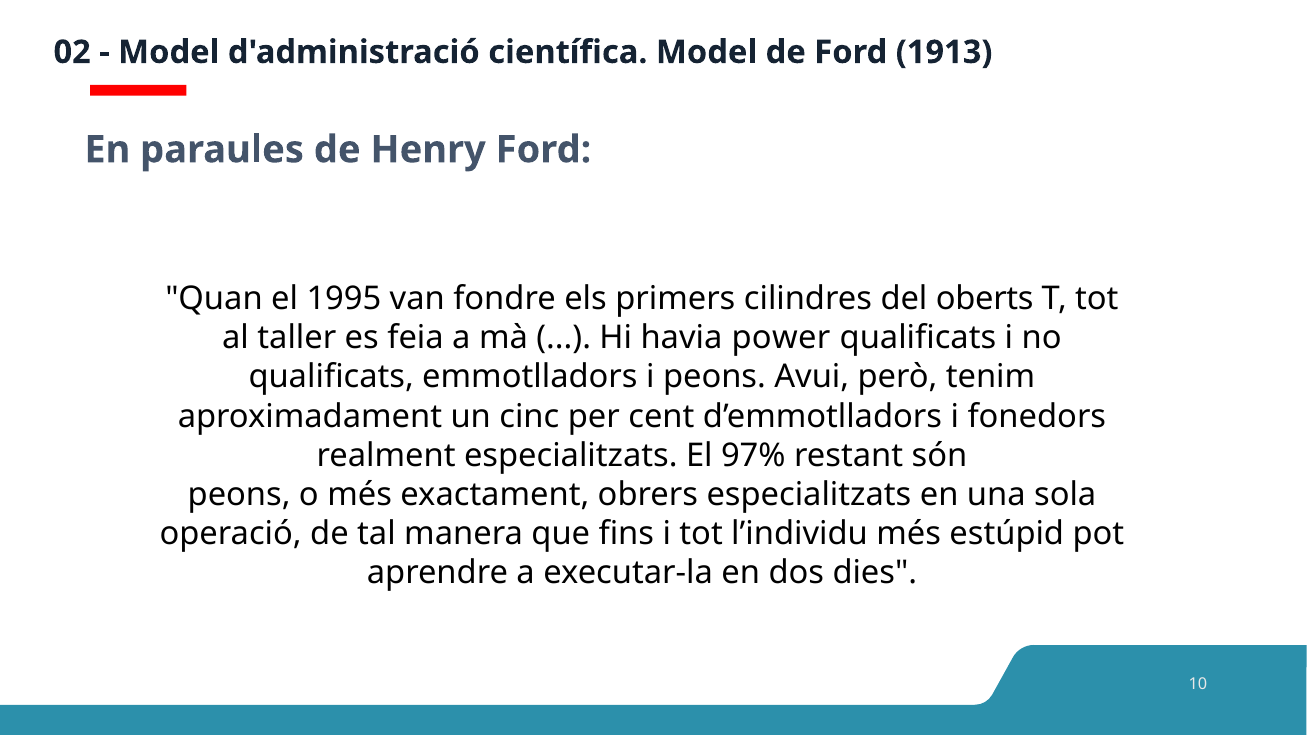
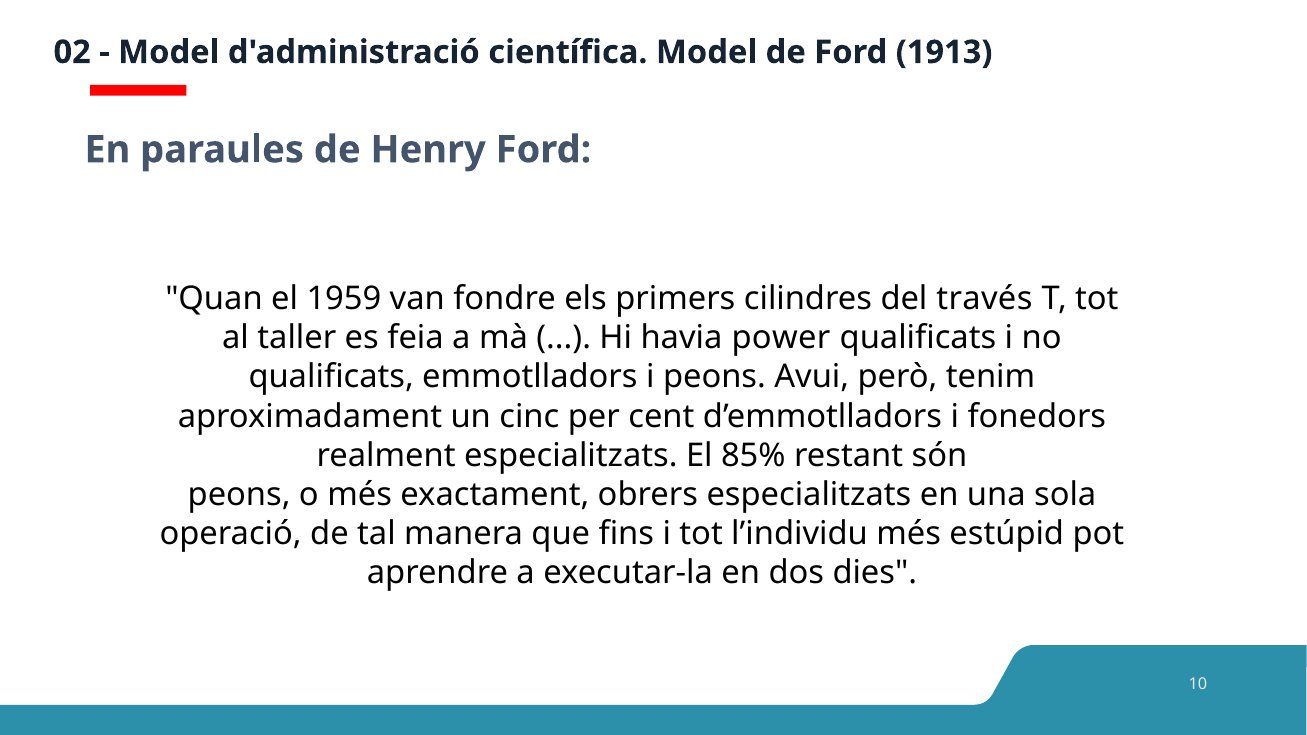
1995: 1995 -> 1959 (344, 299)
oberts: oberts -> través (984, 299)
97%: 97% -> 85% (753, 456)
